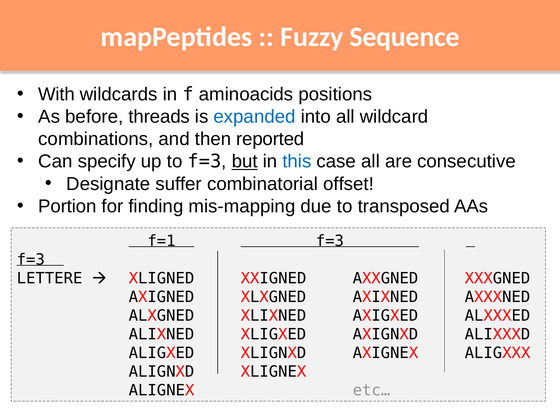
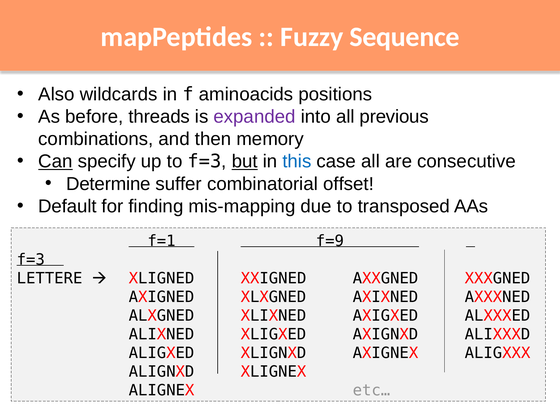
With: With -> Also (56, 94)
expanded colour: blue -> purple (255, 117)
wildcard: wildcard -> previous (394, 117)
reported: reported -> memory (270, 139)
Can underline: none -> present (55, 161)
Designate: Designate -> Determine (108, 184)
Portion: Portion -> Default (67, 206)
f=1 f=3: f=3 -> f=9 (330, 241)
